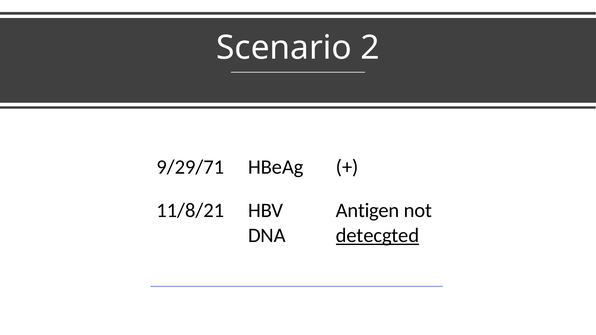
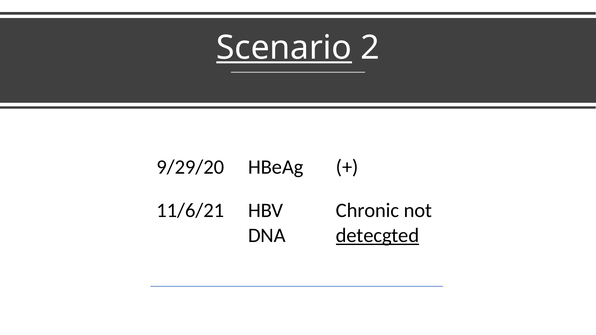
Scenario underline: none -> present (284, 48)
9/29/71: 9/29/71 -> 9/29/20 (190, 167)
11/8/21: 11/8/21 -> 11/6/21 (190, 211)
Antigen: Antigen -> Chronic (368, 211)
